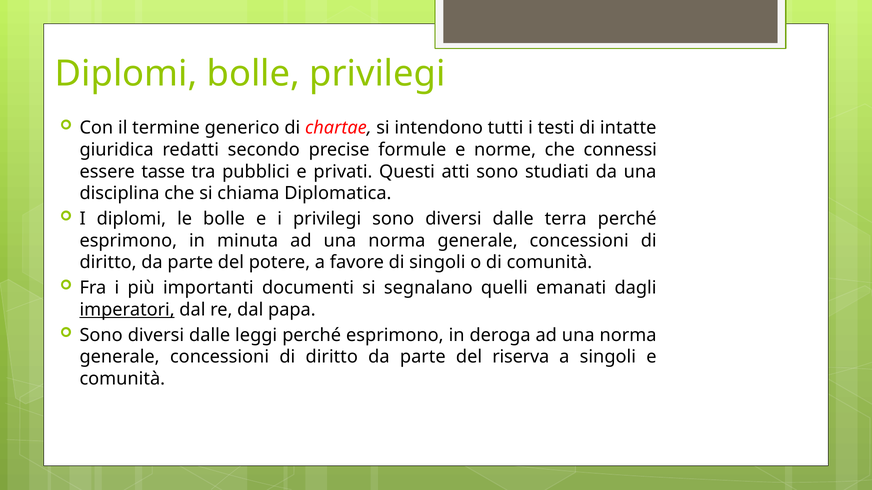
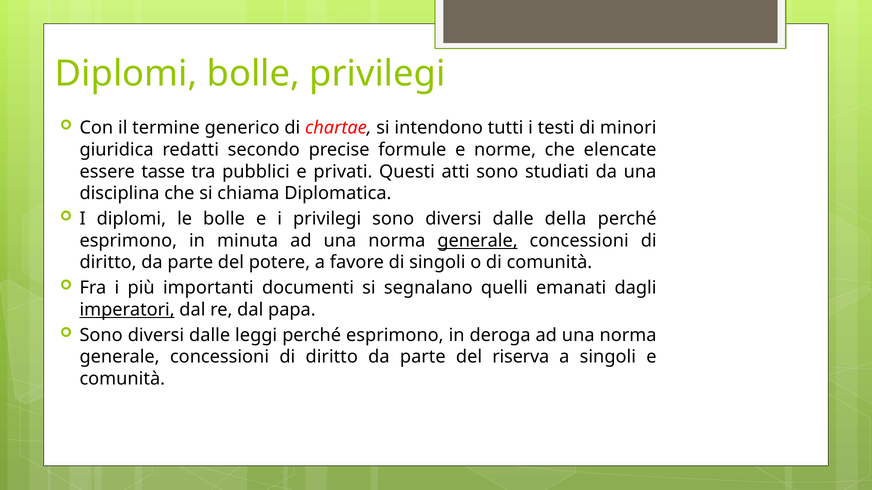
intatte: intatte -> minori (628, 128)
connessi: connessi -> elencate (620, 150)
terra: terra -> della (566, 219)
generale underline: none -> present (478, 241)
